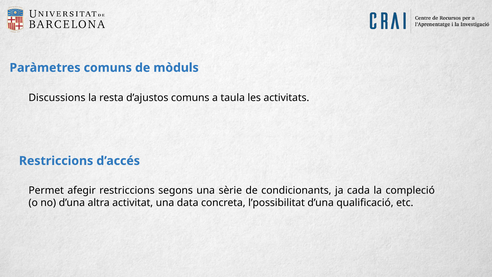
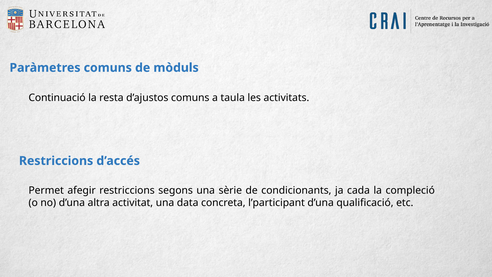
Discussions: Discussions -> Continuació (57, 98)
l’possibilitat: l’possibilitat -> l’participant (277, 203)
